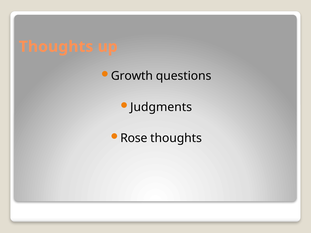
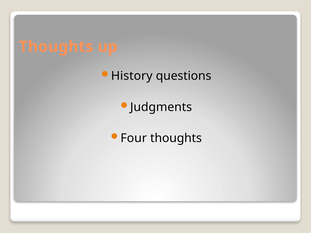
Growth: Growth -> History (132, 76)
Rose: Rose -> Four (134, 138)
